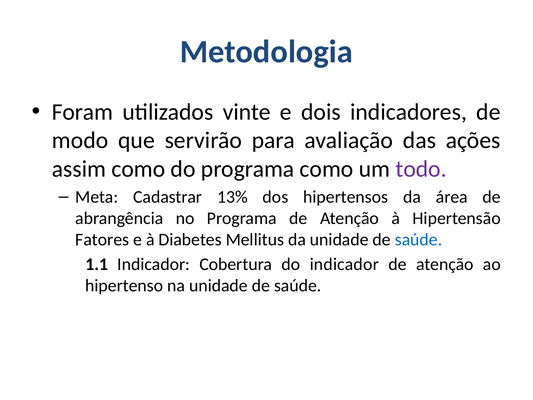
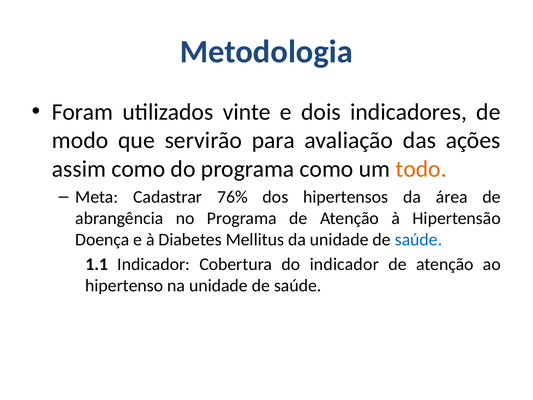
todo colour: purple -> orange (421, 169)
13%: 13% -> 76% (232, 197)
Fatores: Fatores -> Doença (102, 239)
